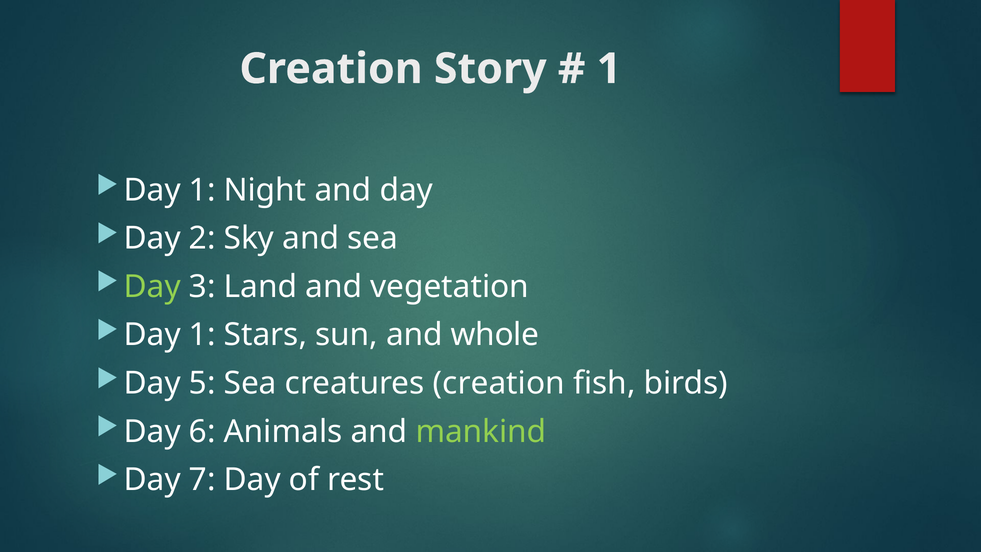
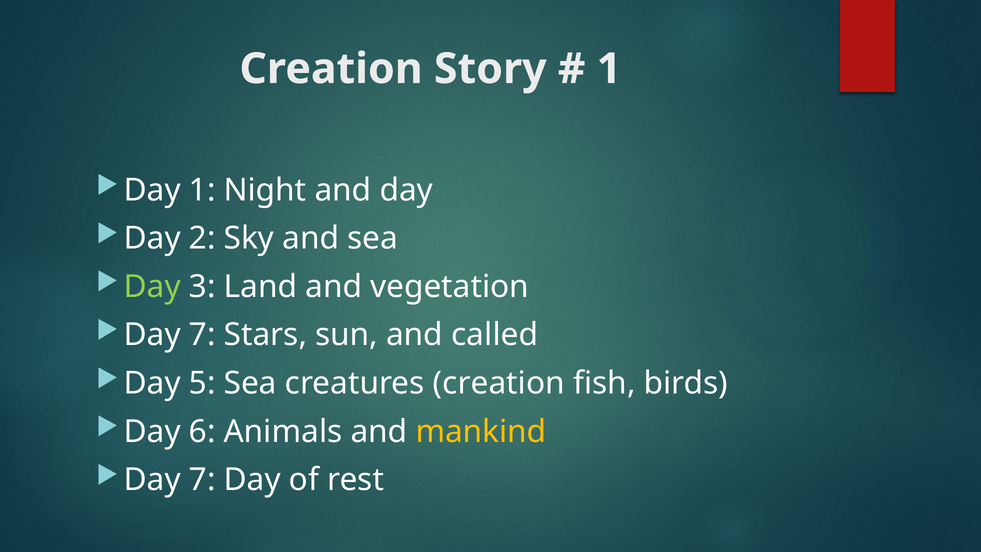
1: 1 -> 7 (202, 335)
whole: whole -> called (495, 335)
mankind colour: light green -> yellow (481, 431)
